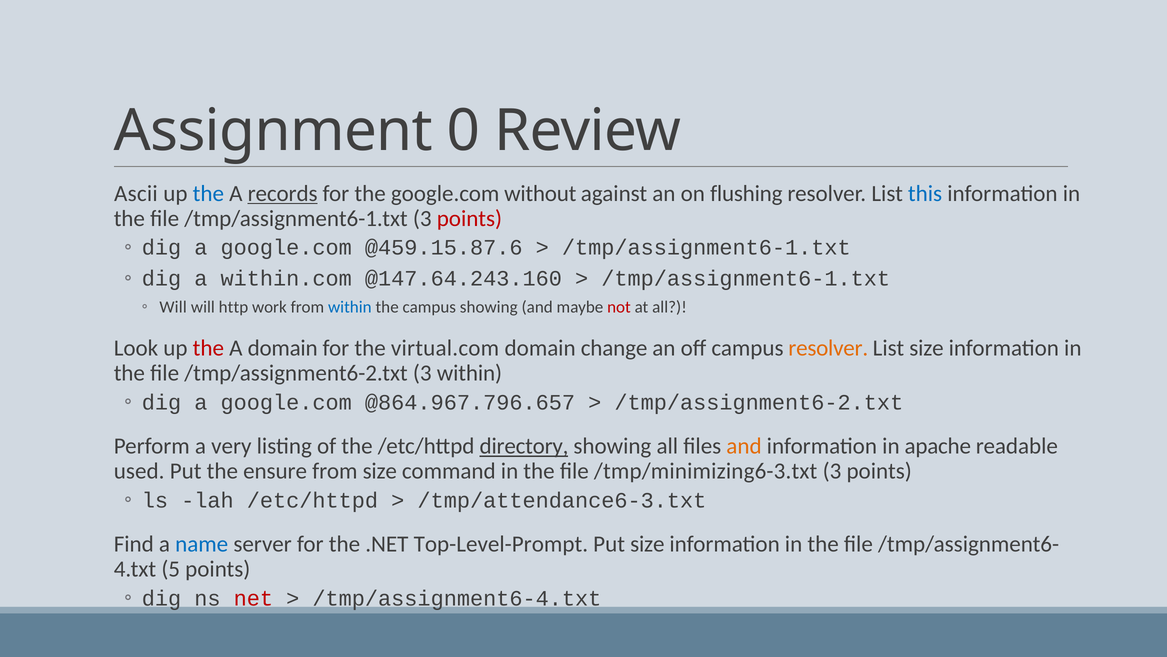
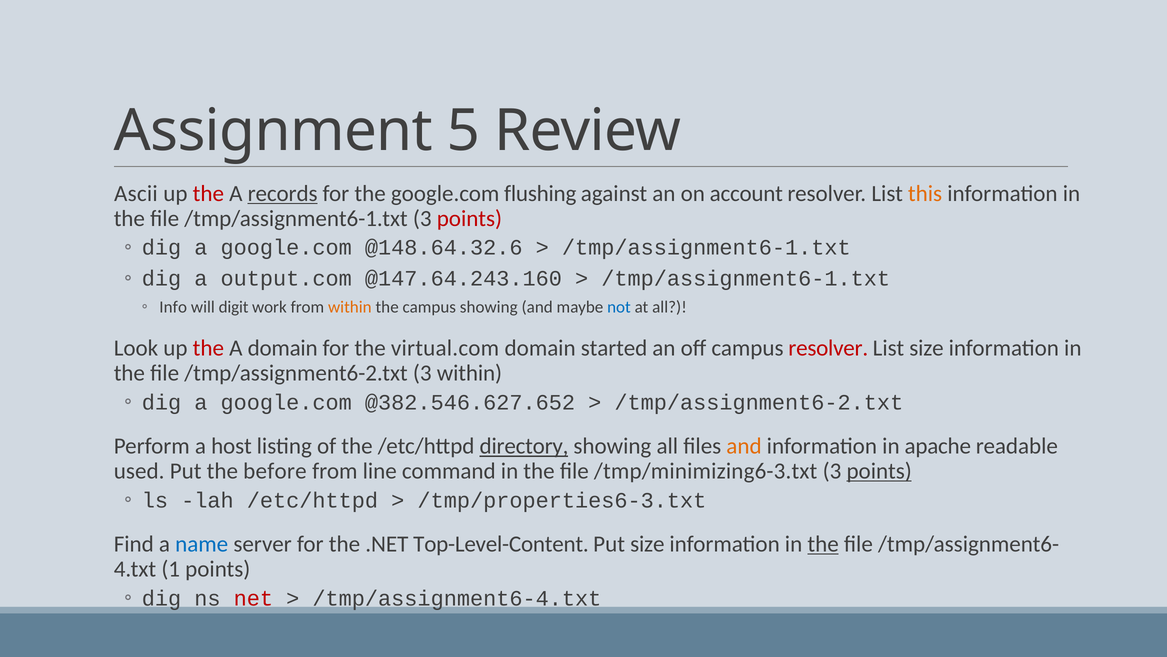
0: 0 -> 5 (463, 131)
the colour: blue -> red (208, 193)
without: without -> flushing (540, 193)
flushing: flushing -> account (746, 193)
this colour: blue -> orange (925, 193)
@459.15.87.6: @459.15.87.6 -> @148.64.32.6 (444, 248)
within.com: within.com -> output.com (286, 278)
Will: Will -> Info (173, 307)
http: http -> digit (234, 307)
within colour: blue -> orange (350, 307)
not colour: red -> blue (619, 307)
change: change -> started (614, 348)
resolver colour: orange -> red (828, 348)
@864.967.796.657: @864.967.796.657 -> @382.546.627.652 (470, 402)
very: very -> host (231, 446)
ensure: ensure -> before (275, 471)
from size: size -> line (380, 471)
points underline: none -> present (879, 471)
/tmp/attendance6-3.txt: /tmp/attendance6-3.txt -> /tmp/properties6-3.txt (562, 500)
Top-Level-Prompt: Top-Level-Prompt -> Top-Level-Content (501, 544)
the underline: none -> present (823, 544)
5: 5 -> 1 (171, 569)
